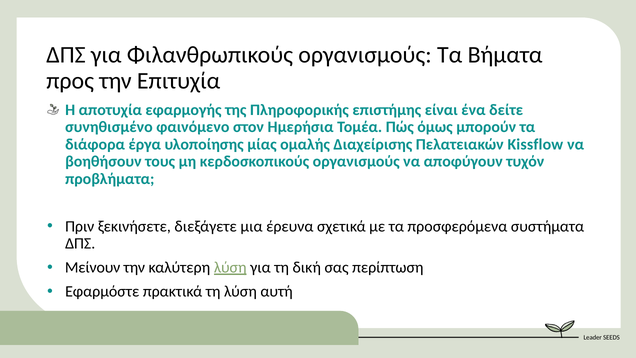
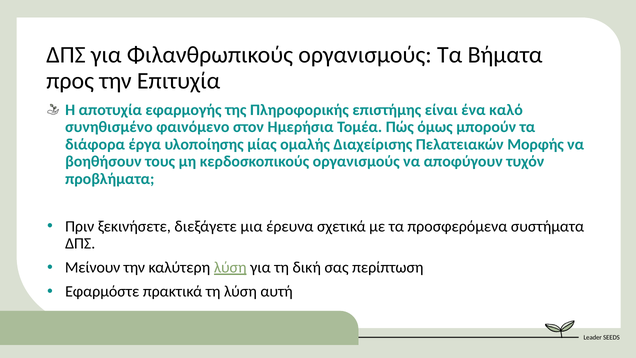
δείτε: δείτε -> καλό (506, 110)
Kissflow: Kissflow -> Μορφής (536, 144)
